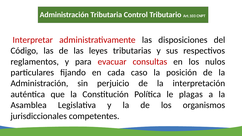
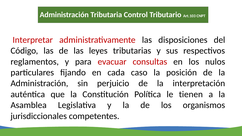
plagas: plagas -> tienen (191, 94)
